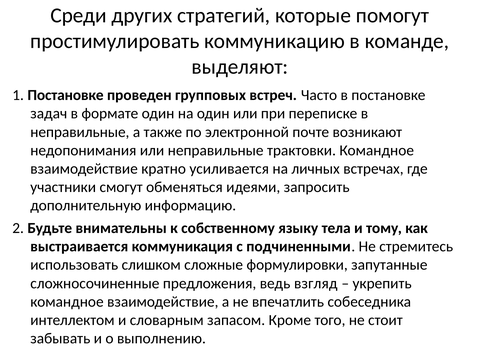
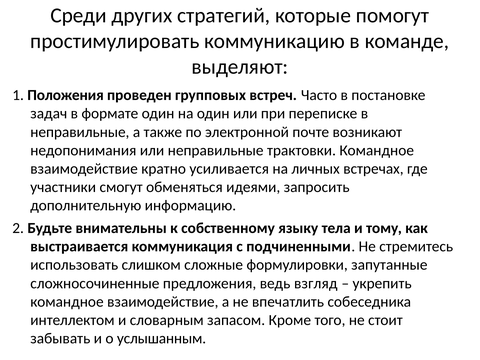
1 Постановке: Постановке -> Положения (66, 95)
выполнению: выполнению -> услышанным (162, 338)
